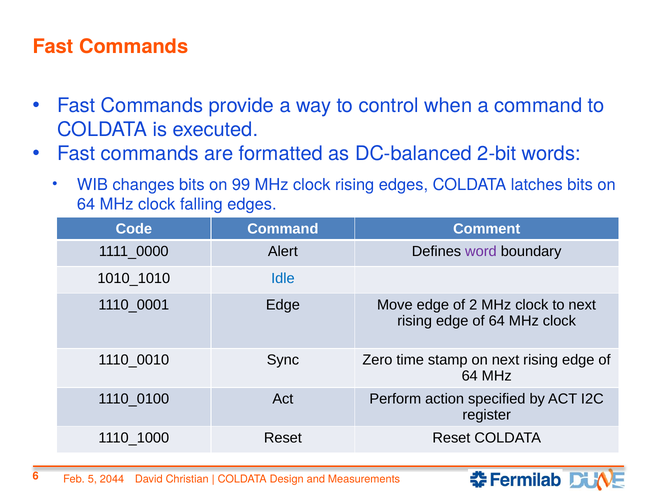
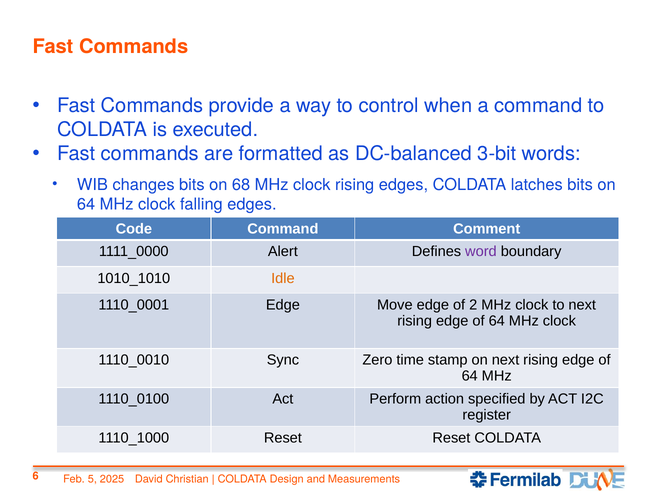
2-bit: 2-bit -> 3-bit (497, 154)
99: 99 -> 68 (241, 185)
Idle colour: blue -> orange (283, 279)
2044: 2044 -> 2025 (112, 480)
